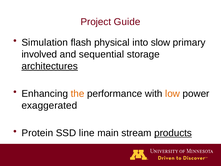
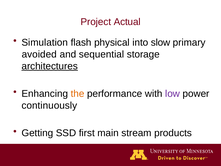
Guide: Guide -> Actual (127, 22)
involved: involved -> avoided (39, 54)
low colour: orange -> purple (173, 94)
exaggerated: exaggerated -> continuously (49, 105)
Protein: Protein -> Getting (37, 133)
line: line -> first (87, 133)
products underline: present -> none (173, 133)
